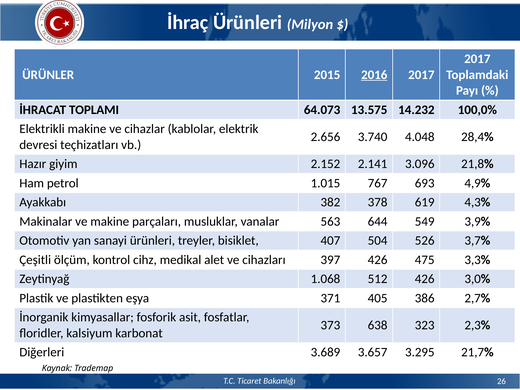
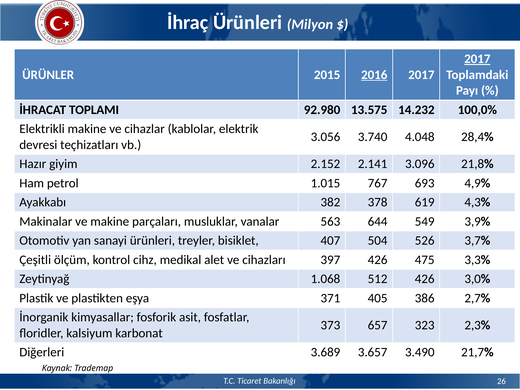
2017 underline: none -> present (477, 59)
64.073: 64.073 -> 92.980 (322, 110)
2.656: 2.656 -> 3.056 (325, 137)
638: 638 -> 657 (378, 325)
3.295: 3.295 -> 3.490 (420, 352)
